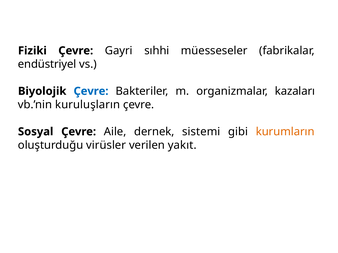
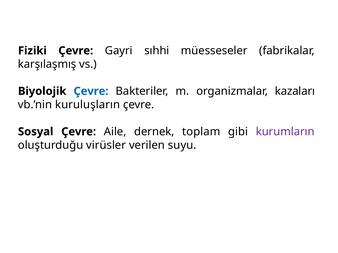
endüstriyel: endüstriyel -> karşılaşmış (47, 64)
sistemi: sistemi -> toplam (201, 132)
kurumların colour: orange -> purple (285, 132)
yakıt: yakıt -> suyu (182, 145)
